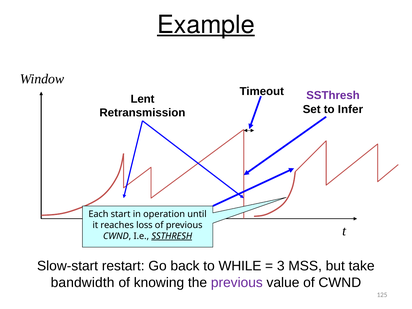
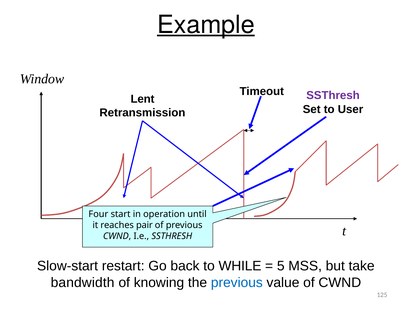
Infer: Infer -> User (350, 109)
Each: Each -> Four (98, 214)
loss: loss -> pair (144, 225)
SSTHRESH underline: present -> none (172, 236)
3: 3 -> 5 (281, 266)
previous colour: purple -> blue (237, 283)
